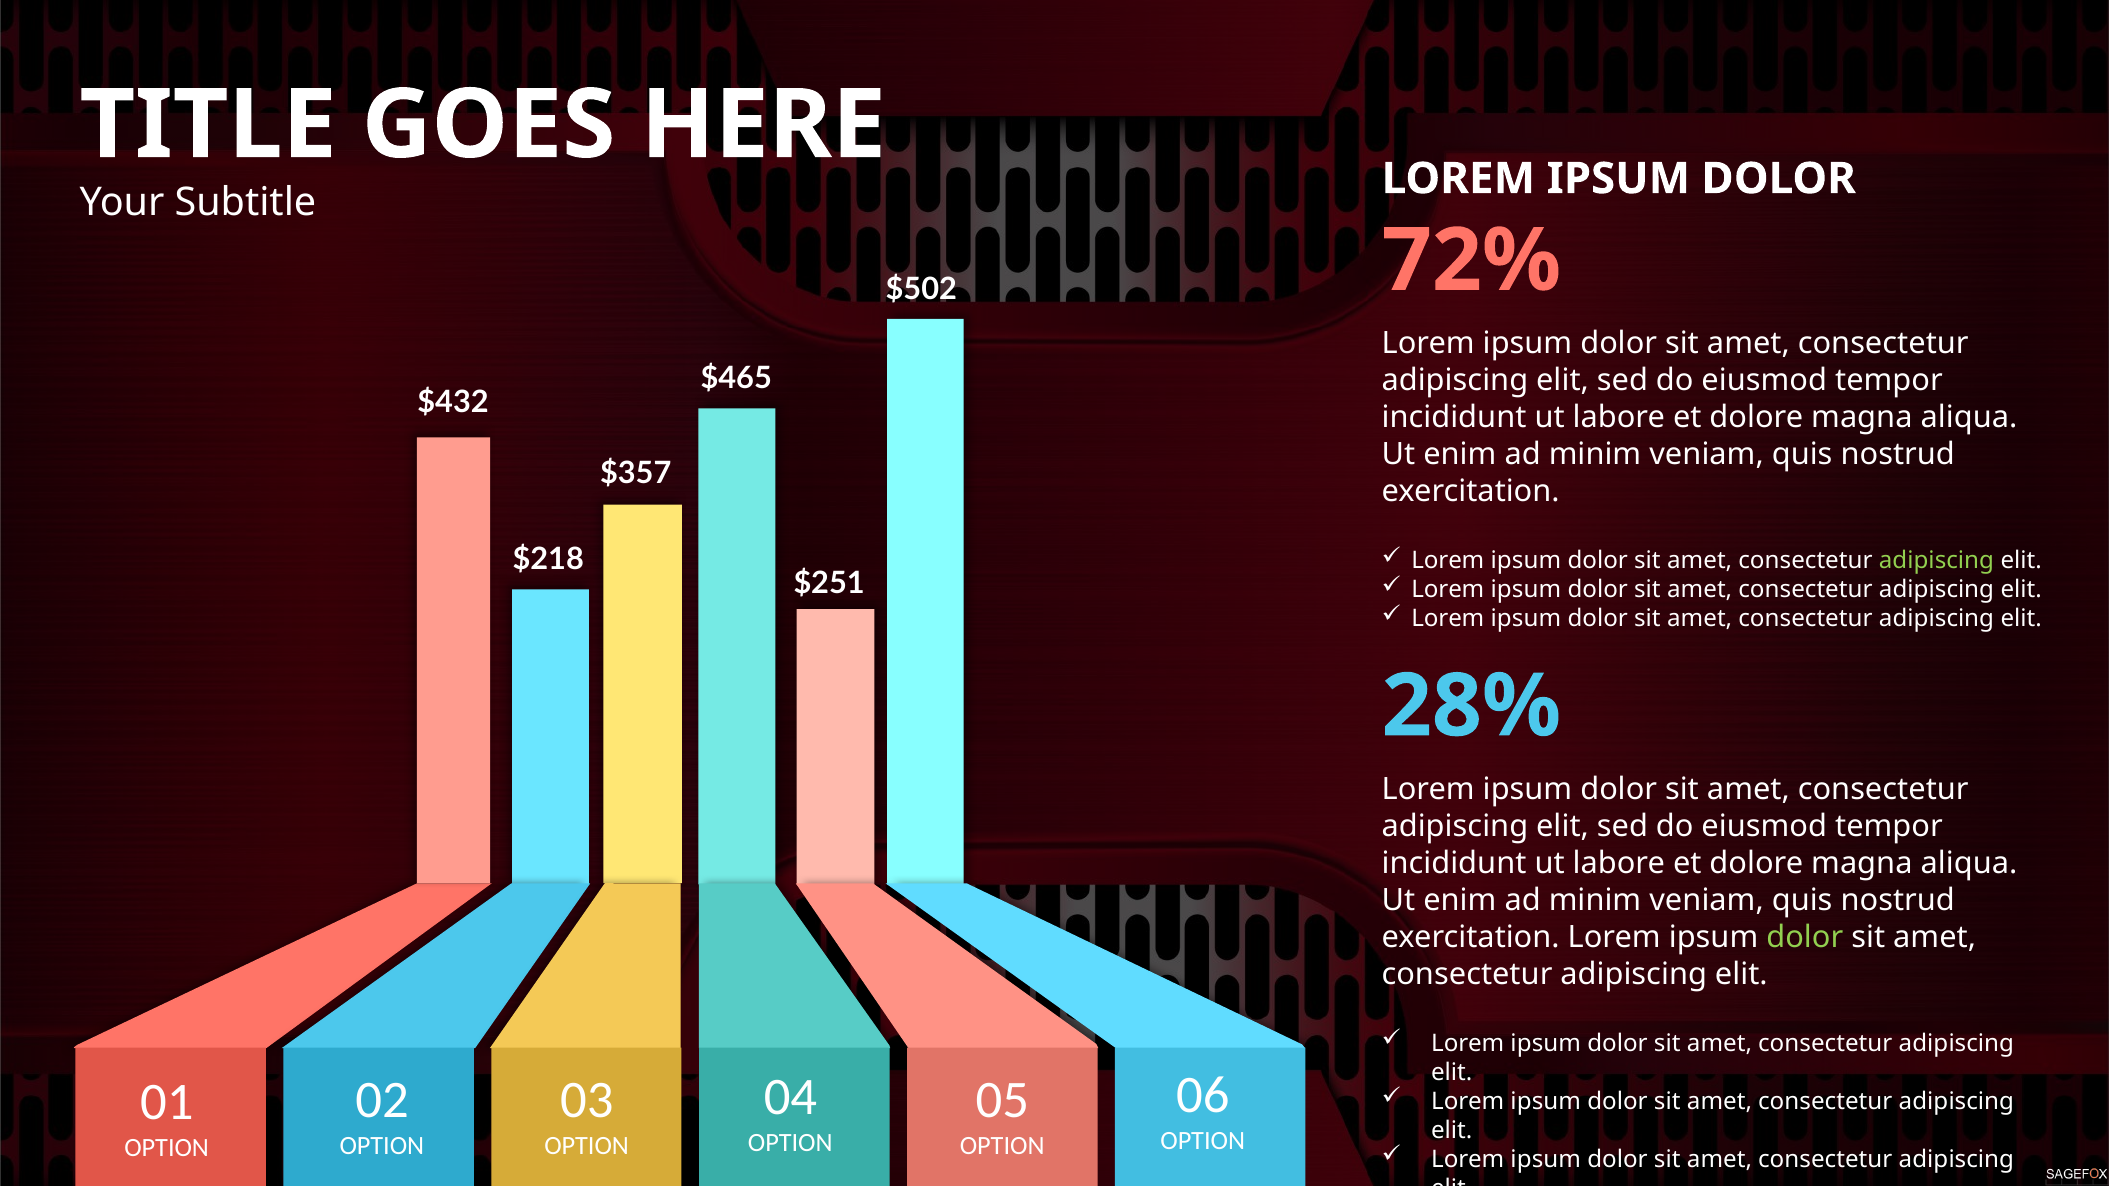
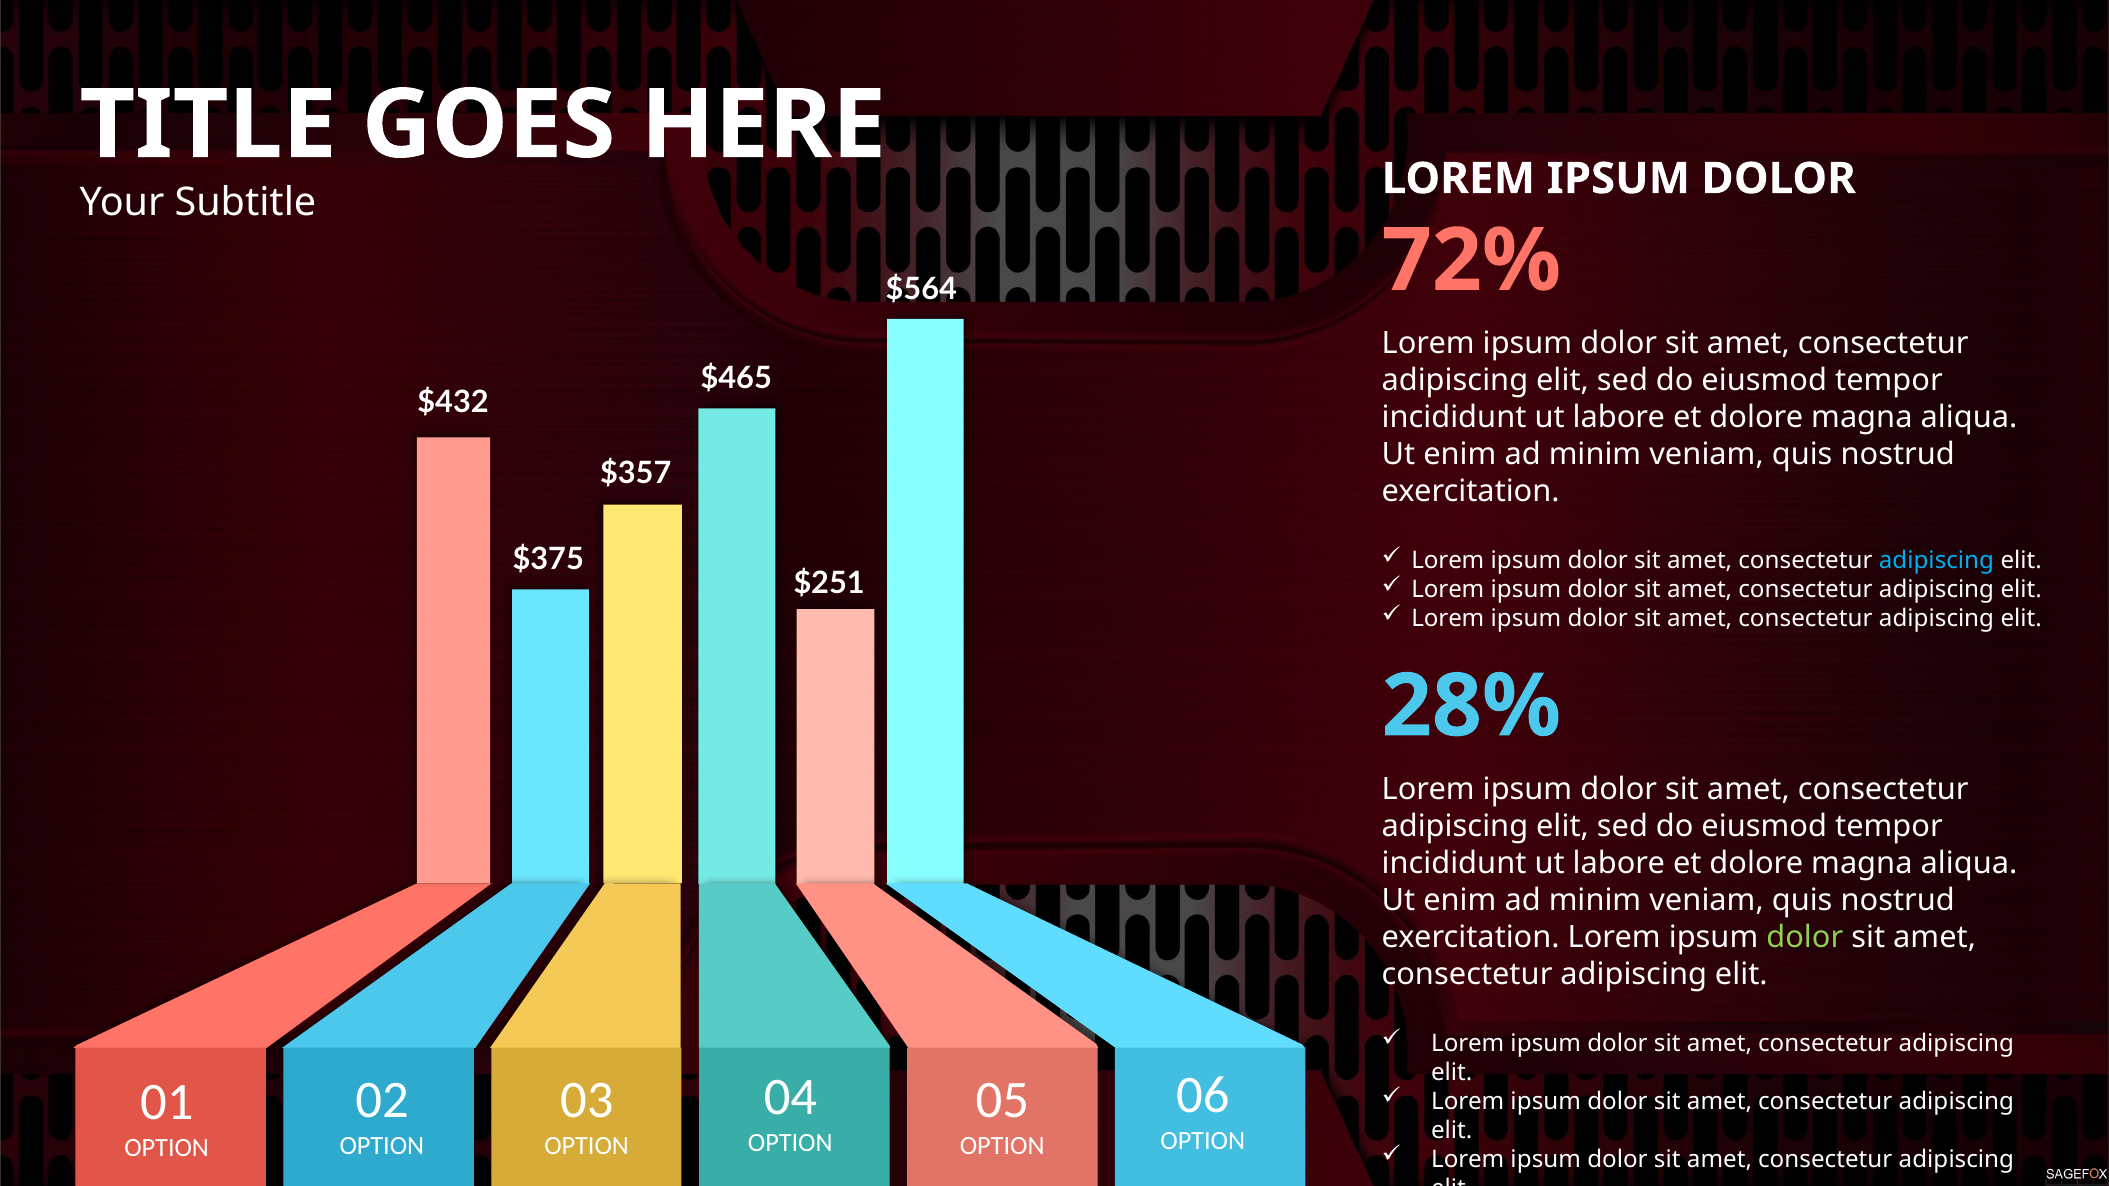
$502: $502 -> $564 (921, 290)
$218: $218 -> $375 (548, 560)
adipiscing colour: light green -> light blue (1936, 561)
